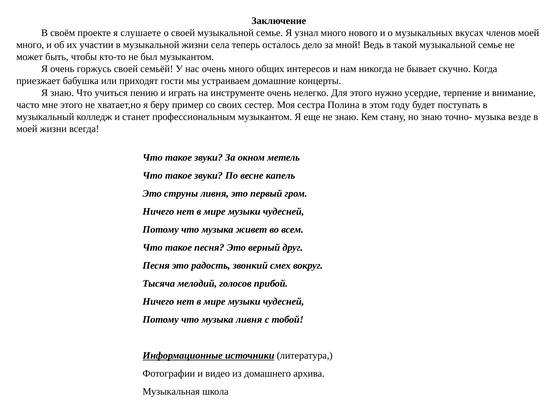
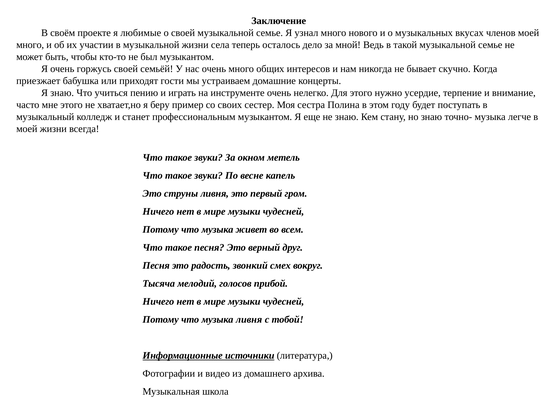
слушаете: слушаете -> любимые (141, 33)
везде: везде -> легче (520, 117)
